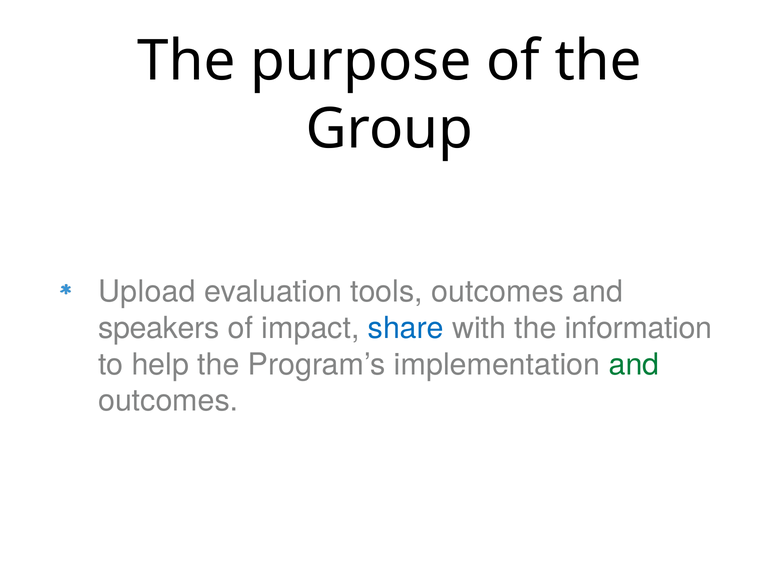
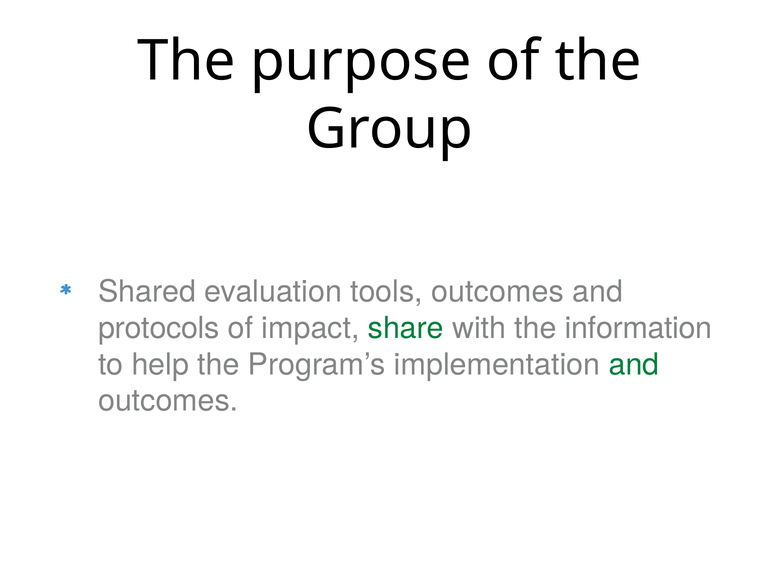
Upload: Upload -> Shared (147, 292)
speakers: speakers -> protocols (159, 328)
share colour: blue -> green (406, 328)
